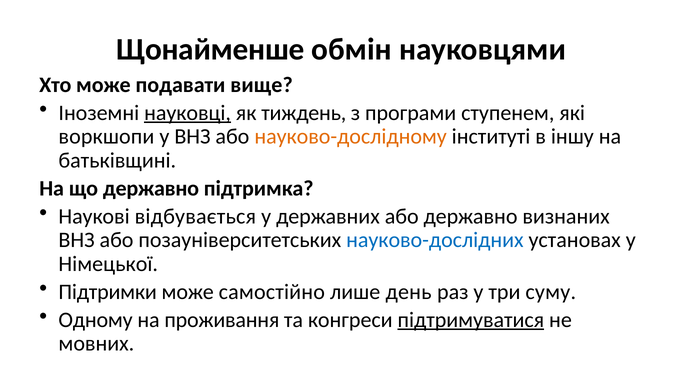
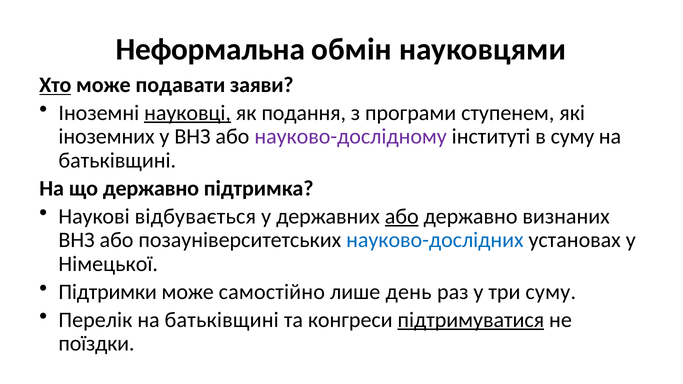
Щонайменше: Щонайменше -> Неформальна (210, 50)
Хто underline: none -> present (55, 85)
вище: вище -> заяви (262, 85)
тиждень: тиждень -> подання (304, 113)
воркшопи: воркшопи -> іноземних (107, 137)
науково-дослідному colour: orange -> purple (351, 137)
в іншу: іншу -> суму (572, 137)
або underline: none -> present (402, 216)
Одному: Одному -> Перелік (95, 320)
проживання: проживання -> батьківщині (222, 320)
мовних: мовних -> поїздки (96, 344)
